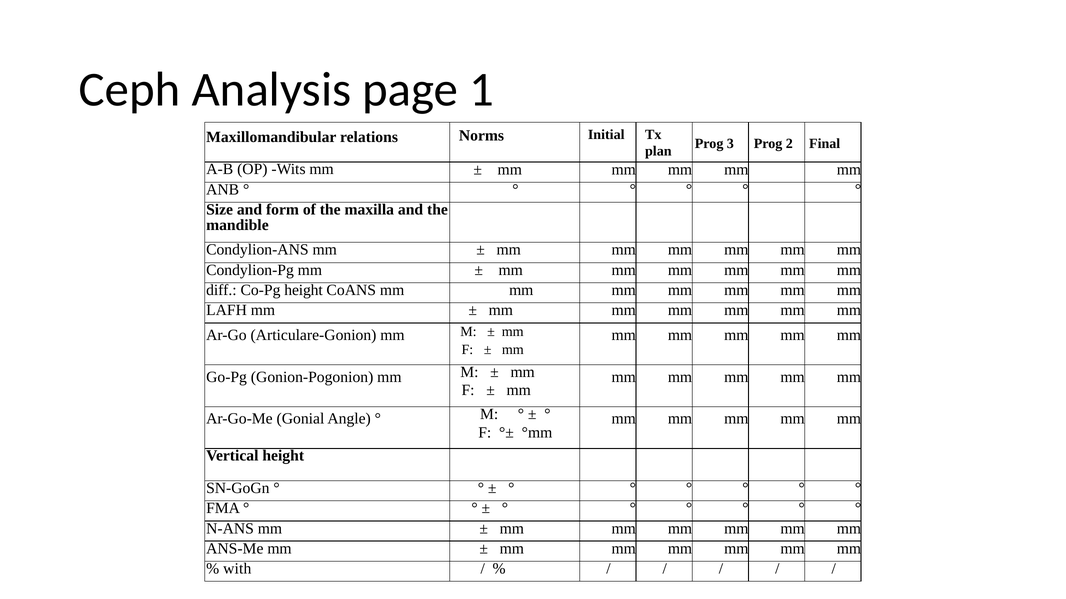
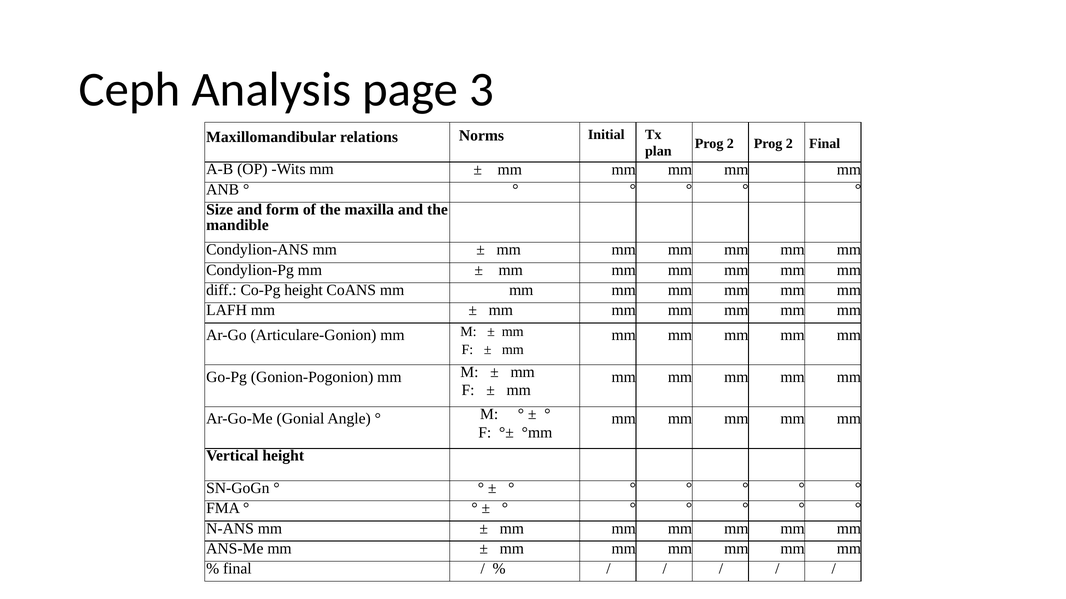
1: 1 -> 3 (482, 90)
3: 3 -> 2 (730, 144)
with: with -> final (237, 569)
